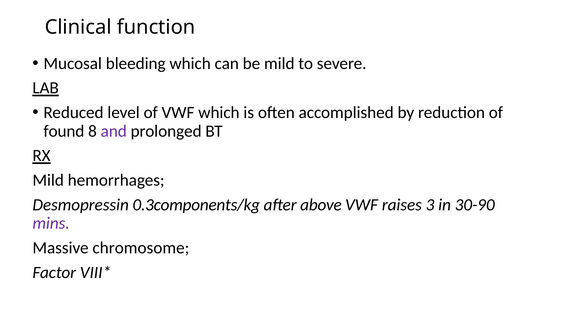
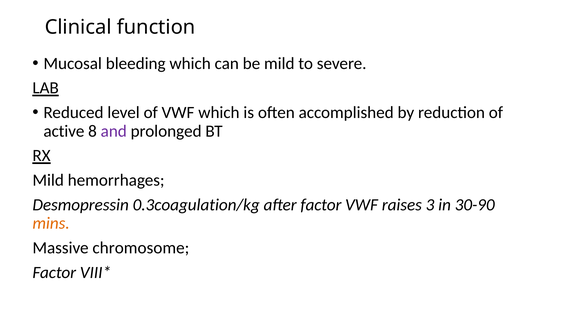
found: found -> active (64, 131)
0.3components/kg: 0.3components/kg -> 0.3coagulation/kg (196, 205)
after above: above -> factor (321, 205)
mins colour: purple -> orange (51, 223)
